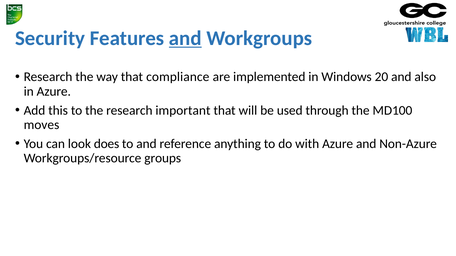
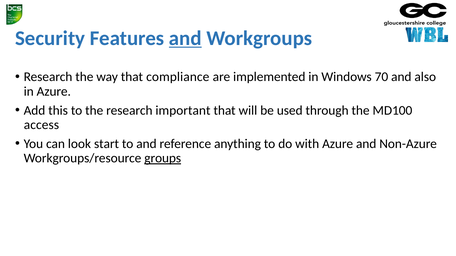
20: 20 -> 70 (381, 77)
moves: moves -> access (41, 125)
does: does -> start (106, 144)
groups underline: none -> present (163, 158)
